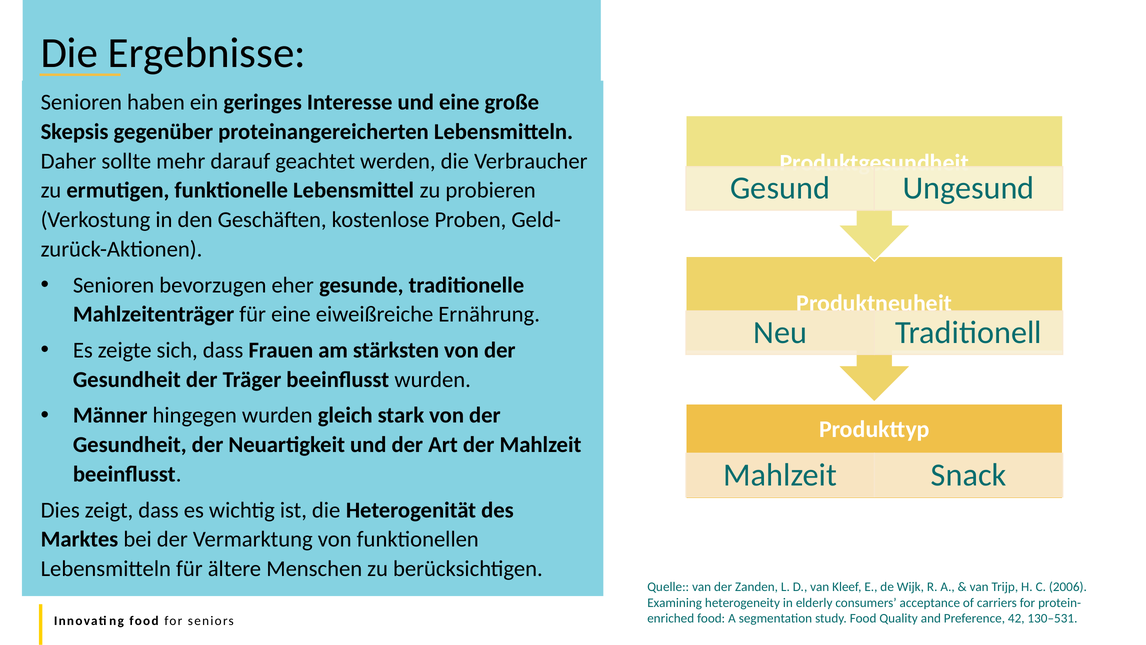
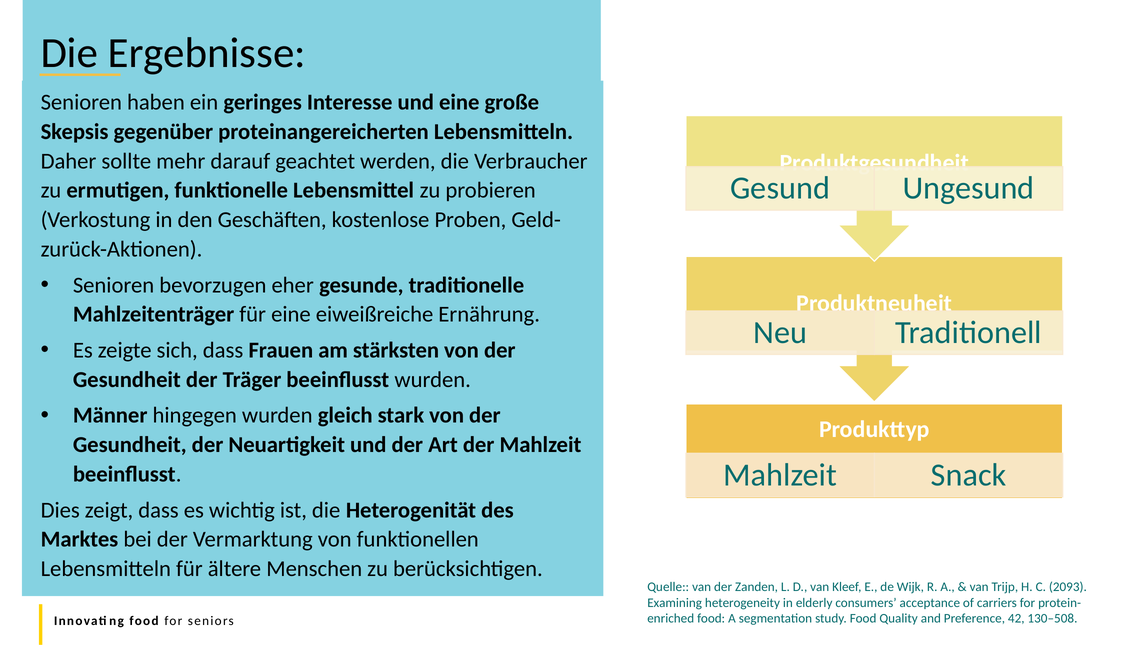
2006: 2006 -> 2093 (1068, 587)
130–531: 130–531 -> 130–508 (1052, 618)
